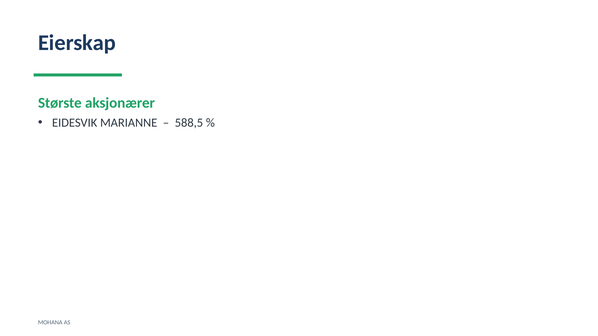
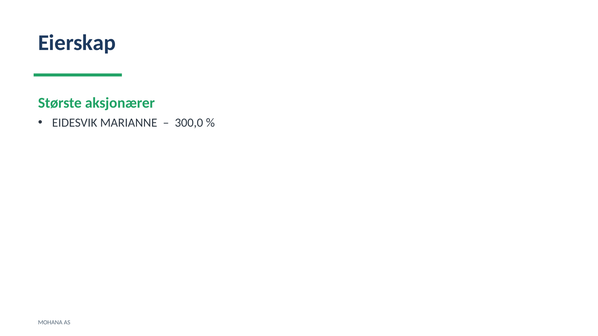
588,5: 588,5 -> 300,0 (189, 123)
